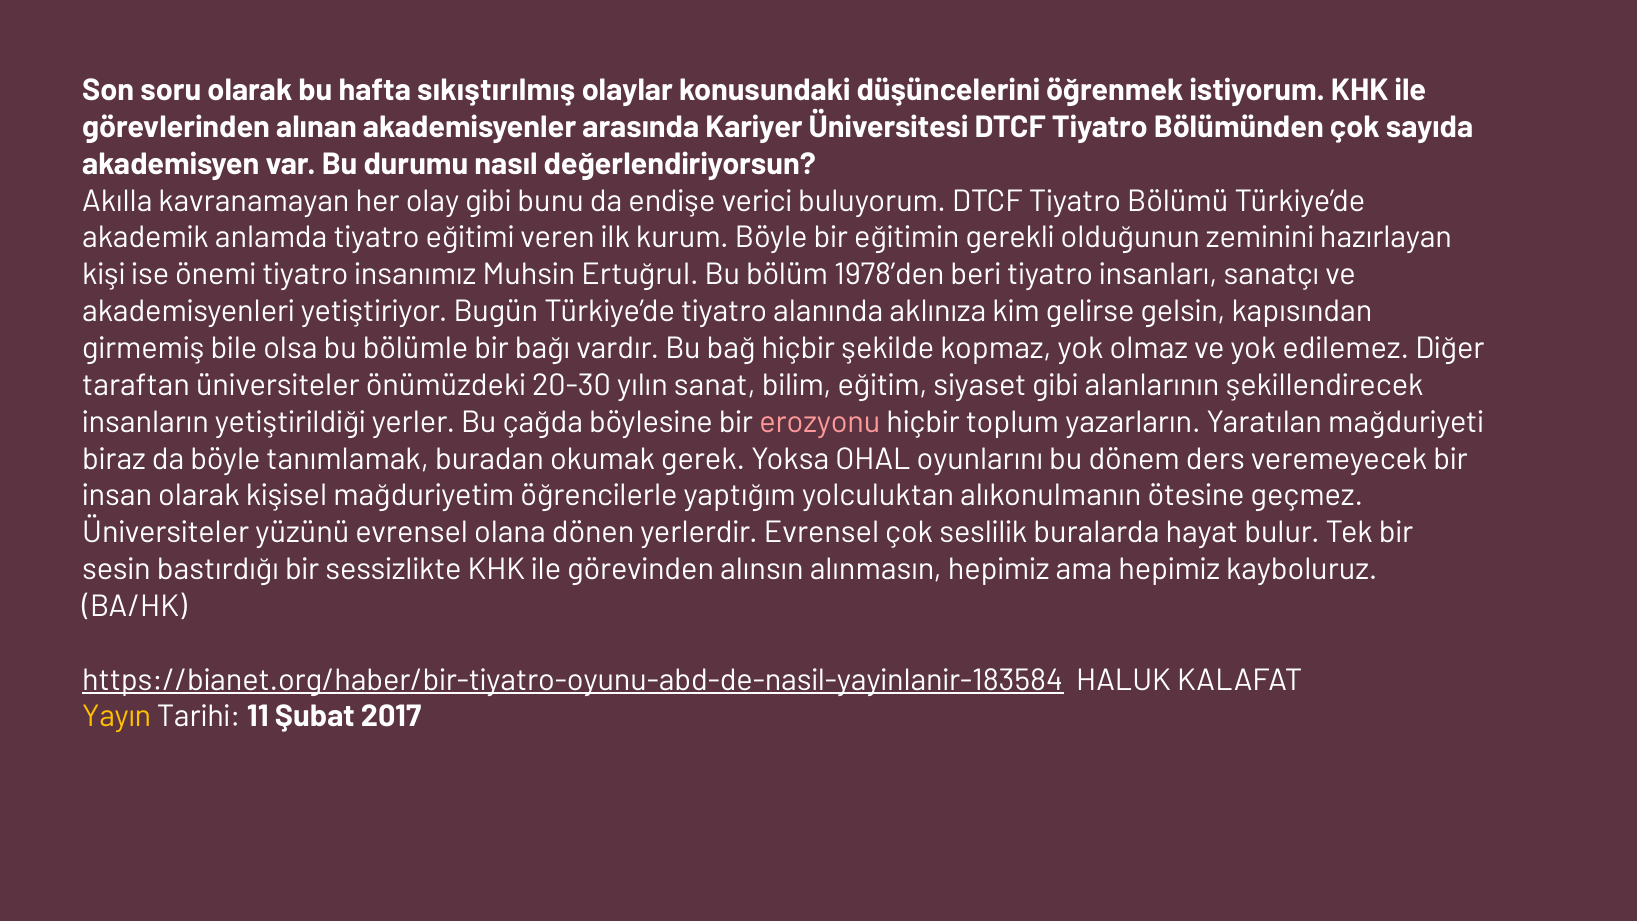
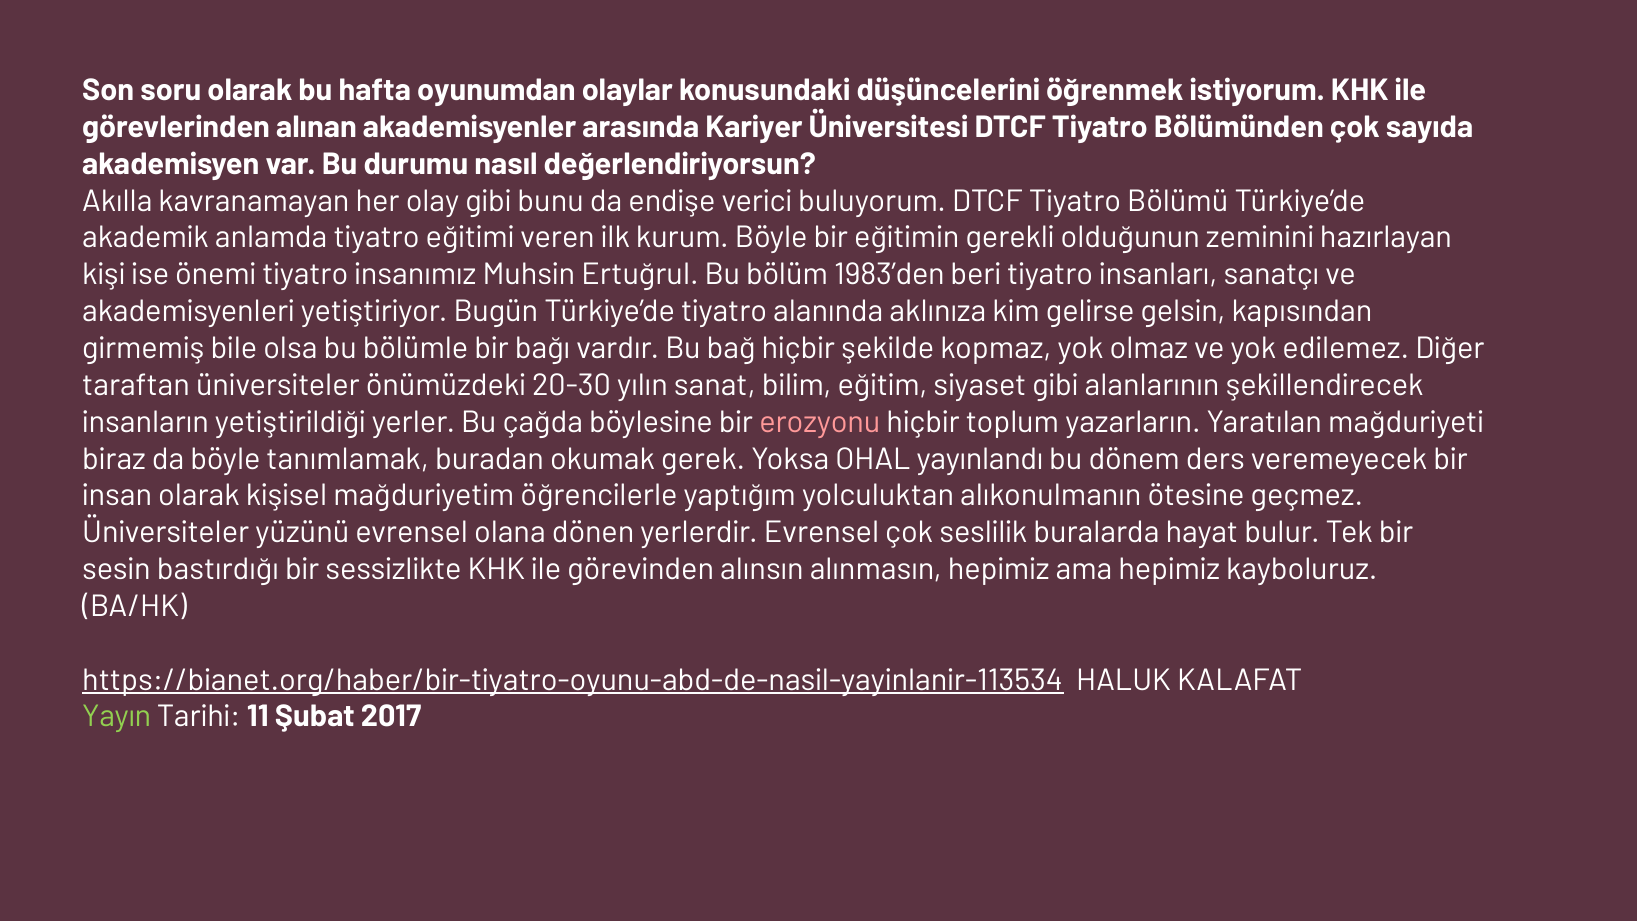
sıkıştırılmış: sıkıştırılmış -> oyunumdan (496, 90)
1978’den: 1978’den -> 1983’den (889, 275)
oyunlarını: oyunlarını -> yayınlandı (980, 459)
https://bianet.org/haber/bir-tiyatro-oyunu-abd-de-nasil-yayinlanir-183584: https://bianet.org/haber/bir-tiyatro-oyunu-abd-de-nasil-yayinlanir-183584 -> https://bianet.org/haber/bir-tiyatro-oyunu-abd-de-nasil-yayinlanir-113534 (573, 680)
Yayın colour: yellow -> light green (117, 717)
